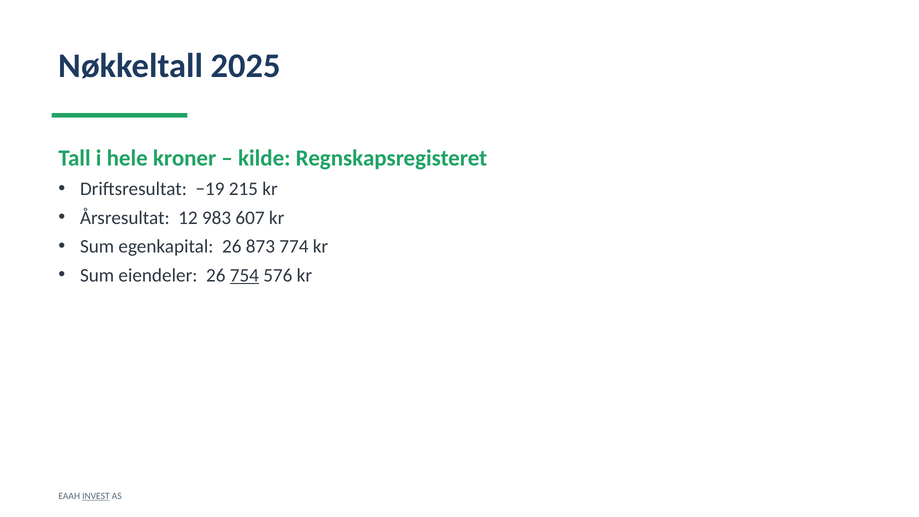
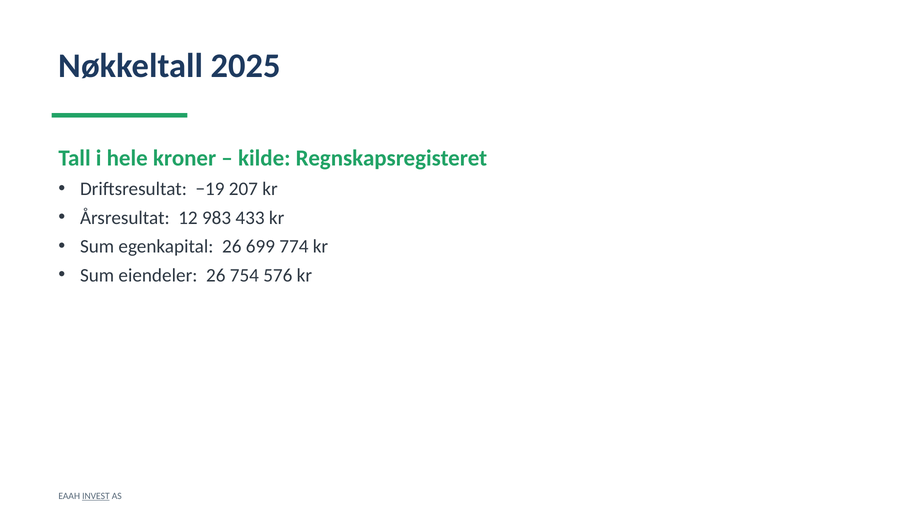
215: 215 -> 207 (243, 189)
607: 607 -> 433 (250, 218)
873: 873 -> 699 (260, 246)
754 underline: present -> none (244, 275)
